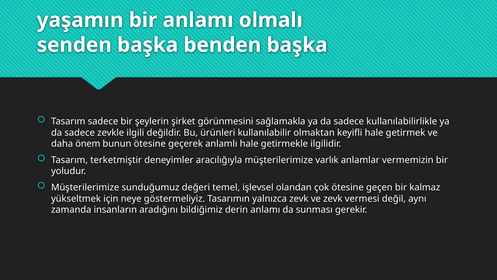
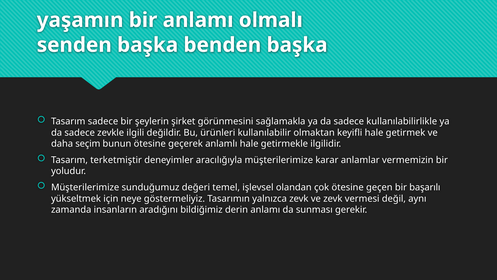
önem: önem -> seçim (88, 144)
varlık: varlık -> karar (327, 160)
kalmaz: kalmaz -> başarılı (425, 187)
